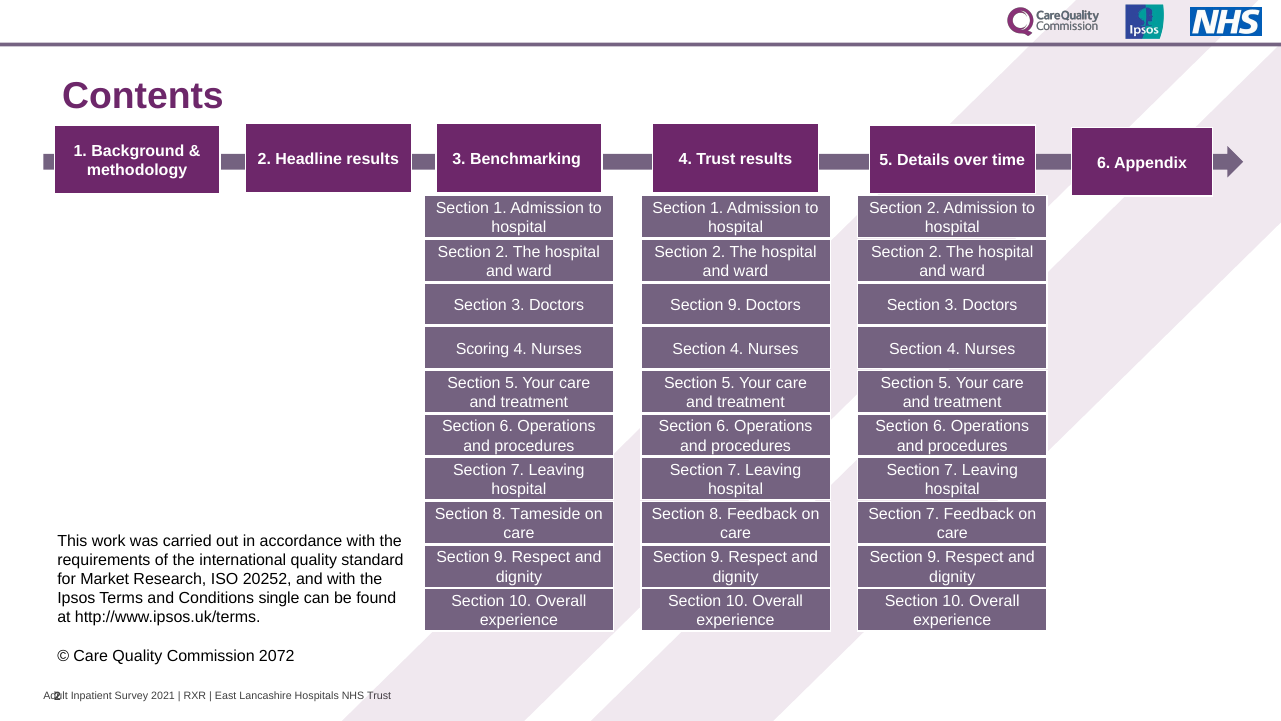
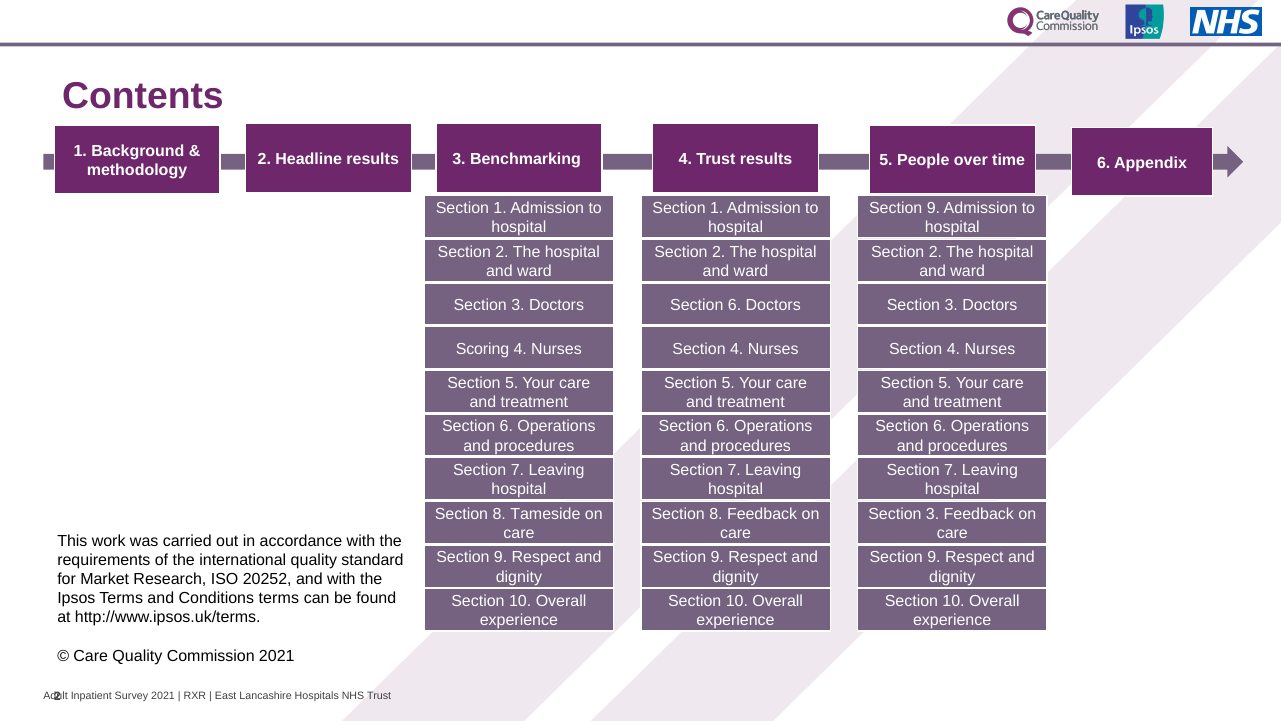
Details: Details -> People (923, 160)
2: 2 -> 9 (933, 208)
9: 9 -> 6 (735, 305)
7: 7 -> 3 (933, 514)
Conditions single: single -> terms (279, 598)
Commission 2072: 2072 -> 2021 (277, 656)
